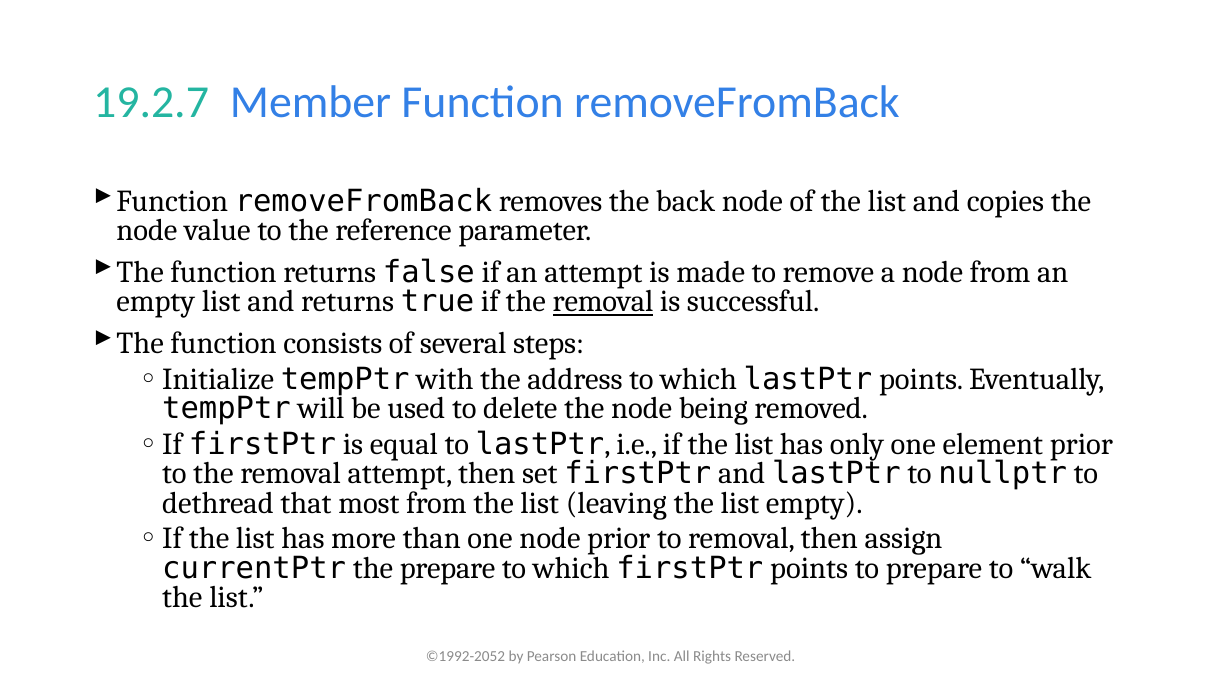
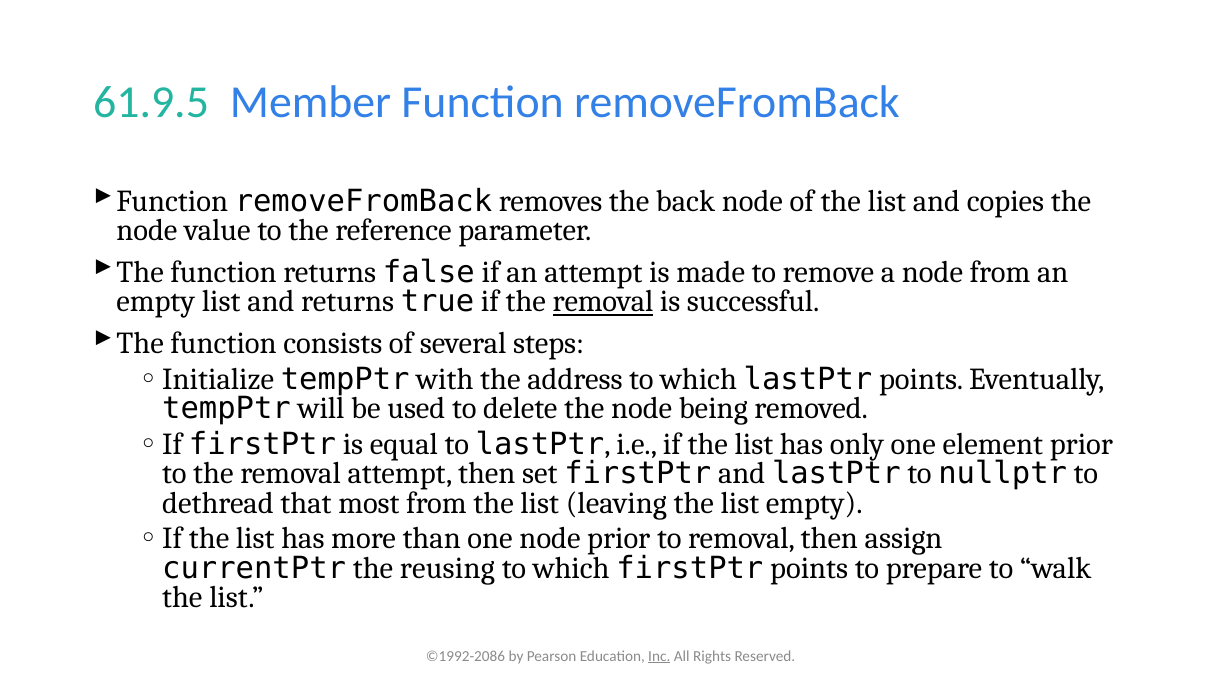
19.2.7: 19.2.7 -> 61.9.5 (151, 103)
the prepare: prepare -> reusing (447, 568)
©1992-2052: ©1992-2052 -> ©1992-2086 (466, 656)
Inc underline: none -> present (659, 656)
